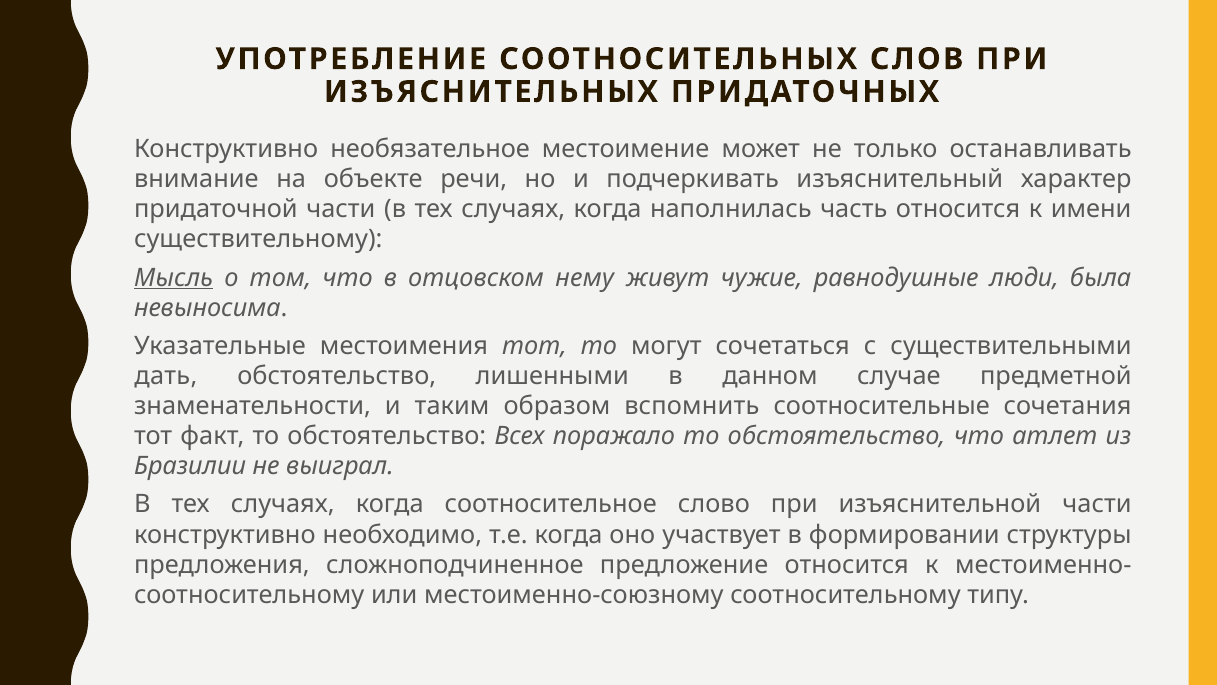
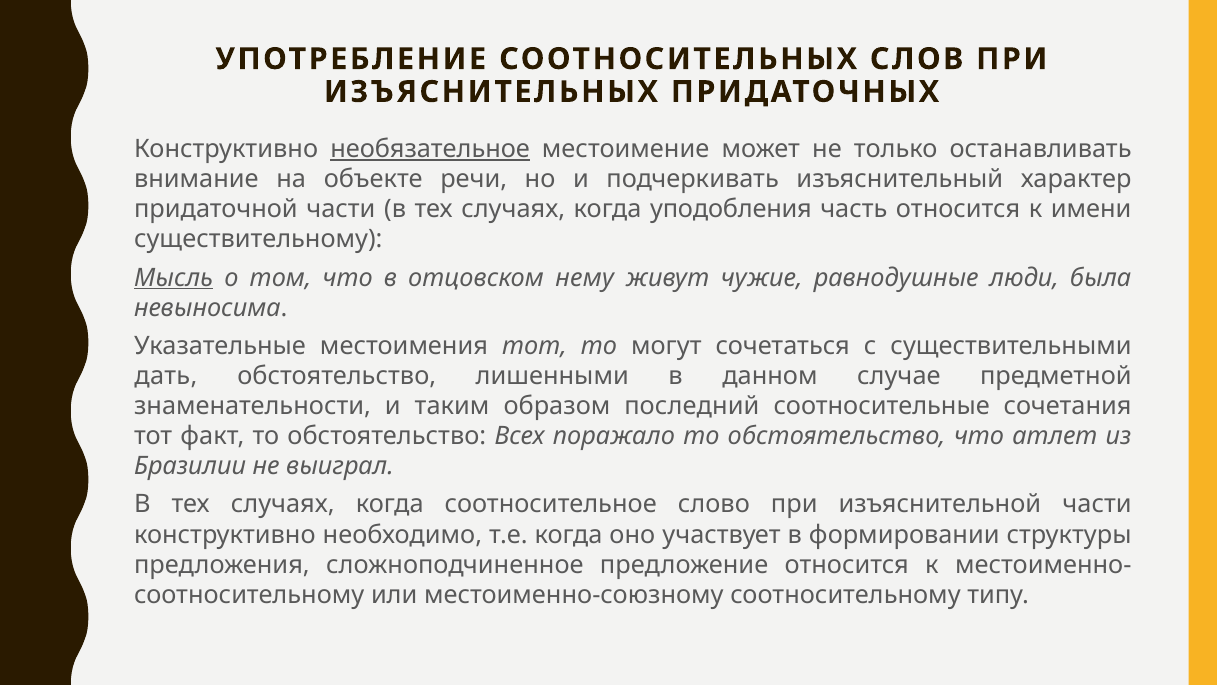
необязательное underline: none -> present (430, 149)
наполнилась: наполнилась -> уподобления (731, 209)
вспомнить: вспомнить -> последний (692, 406)
